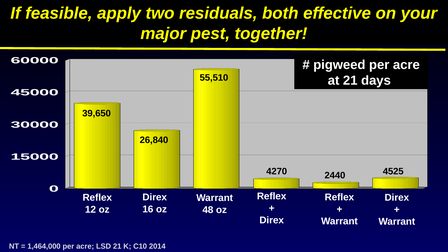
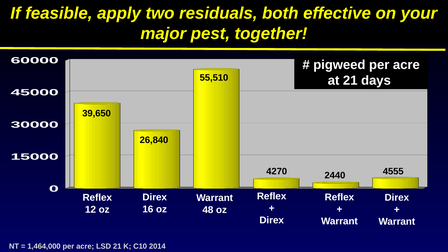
4525: 4525 -> 4555 (393, 171)
